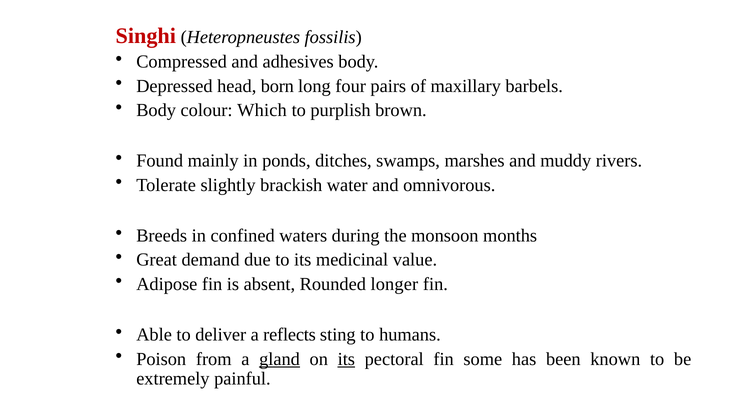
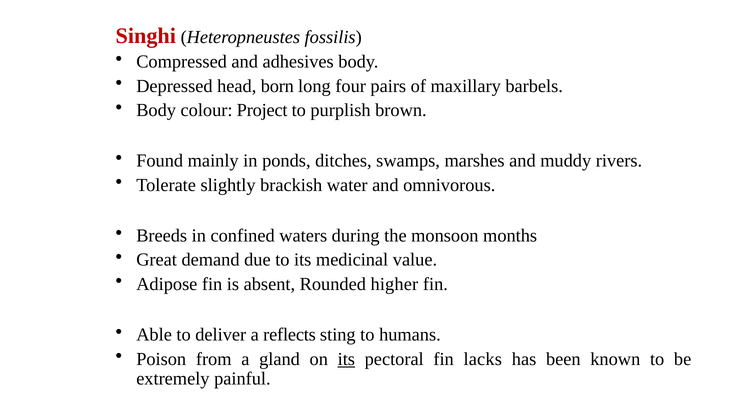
Which: Which -> Project (262, 110)
longer: longer -> higher (394, 284)
gland underline: present -> none (280, 359)
some: some -> lacks (483, 359)
